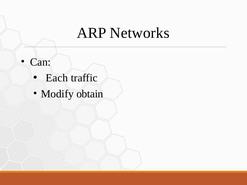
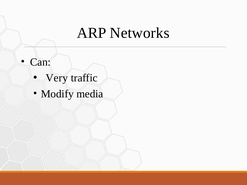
Each: Each -> Very (57, 78)
obtain: obtain -> media (90, 94)
